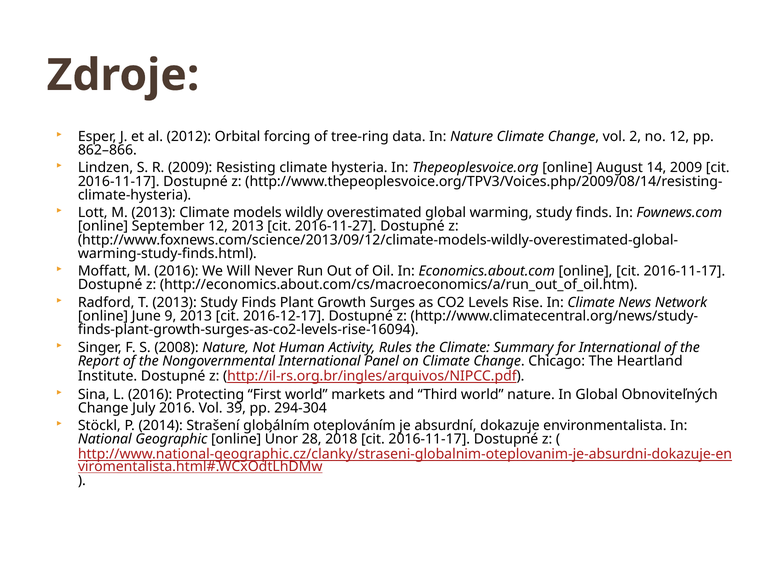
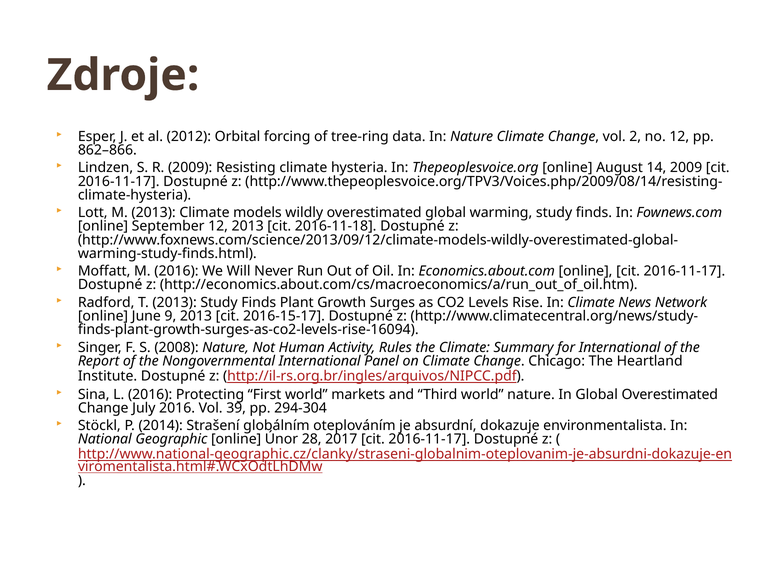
2016-11-27: 2016-11-27 -> 2016-11-18 (336, 226)
2016-12-17: 2016-12-17 -> 2016-15-17 (284, 316)
Global Obnoviteľných: Obnoviteľných -> Overestimated (670, 394)
2018: 2018 -> 2017 (341, 439)
